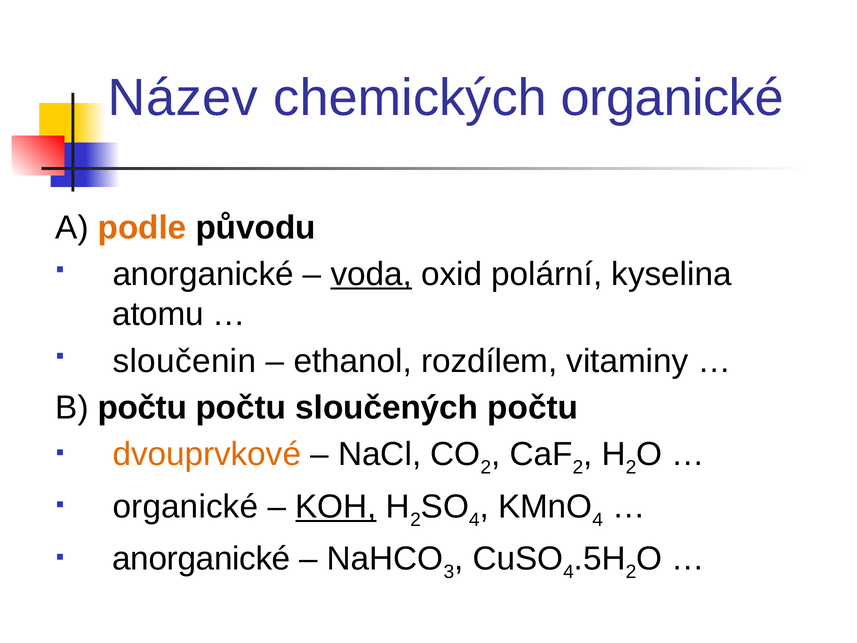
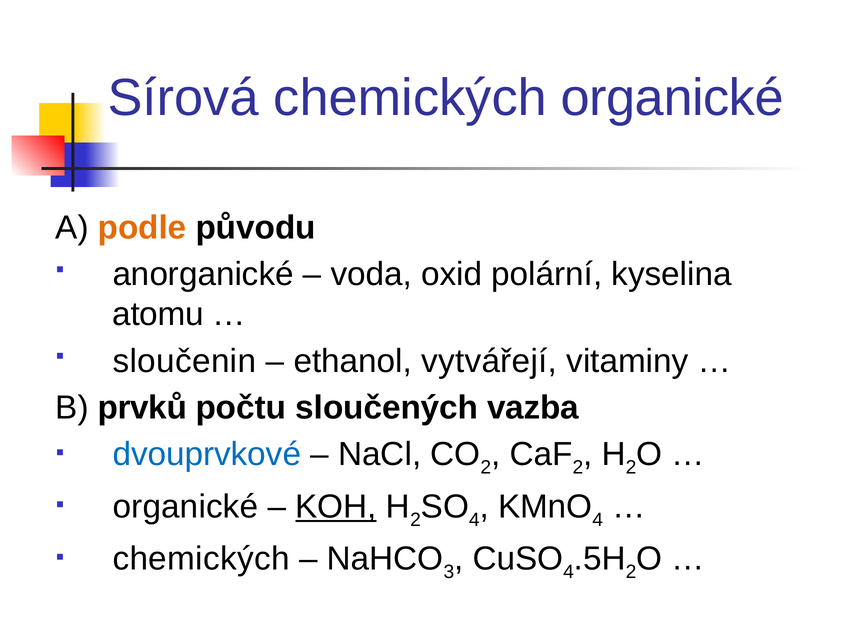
Název: Název -> Sírová (183, 98)
voda underline: present -> none (371, 274)
rozdílem: rozdílem -> vytvářejí (489, 361)
B počtu: počtu -> prvků (142, 408)
sloučených počtu: počtu -> vazba (533, 408)
dvouprvkové colour: orange -> blue (207, 454)
anorganické: anorganické -> chemických (201, 559)
